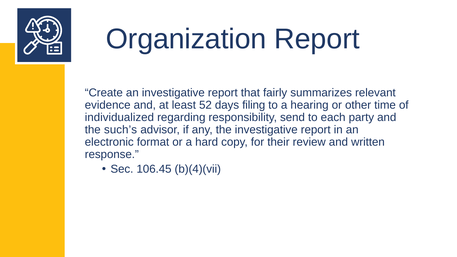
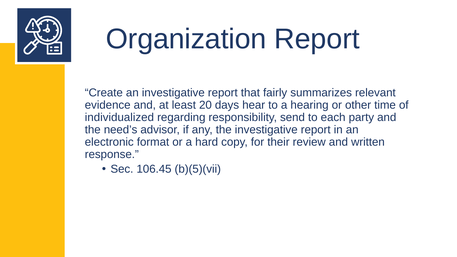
52: 52 -> 20 (205, 105)
filing: filing -> hear (254, 105)
such’s: such’s -> need’s (121, 130)
b)(4)(vii: b)(4)(vii -> b)(5)(vii (198, 169)
